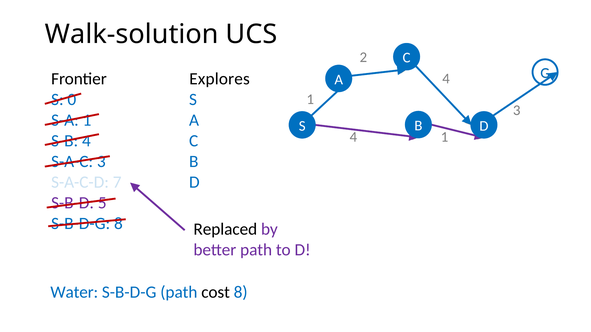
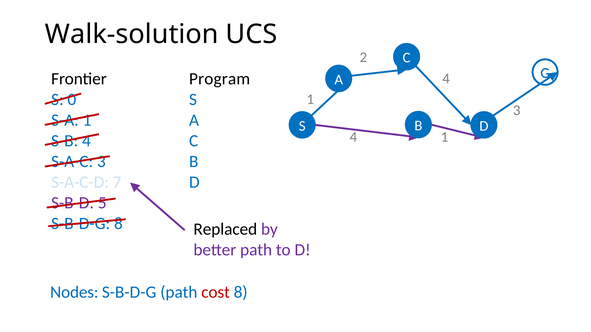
Explores: Explores -> Program (220, 79)
Water: Water -> Nodes (74, 293)
cost colour: black -> red (216, 293)
